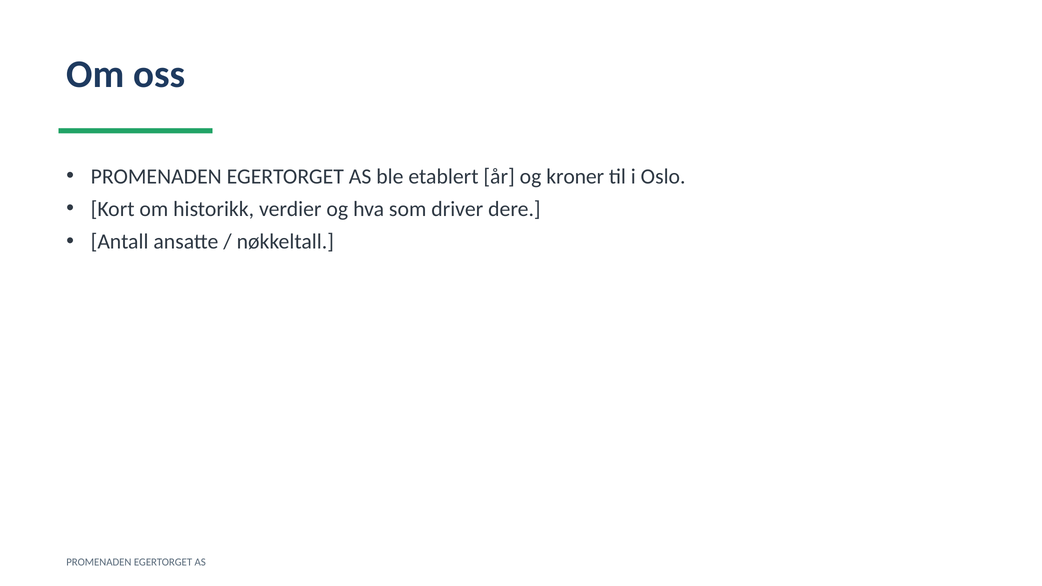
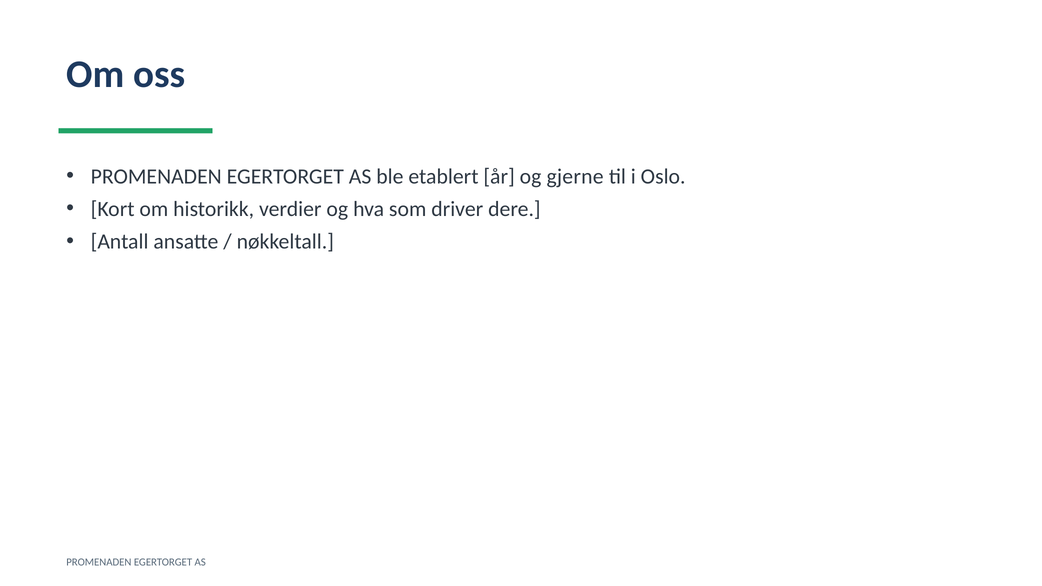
kroner: kroner -> gjerne (575, 176)
